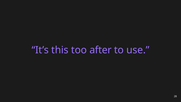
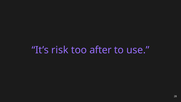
this: this -> risk (60, 50)
